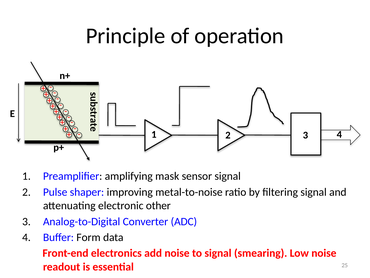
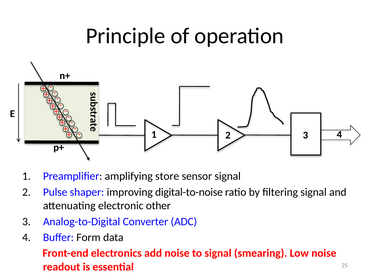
mask: mask -> store (167, 176)
metal-to-noise: metal-to-noise -> digital-to-noise (189, 192)
